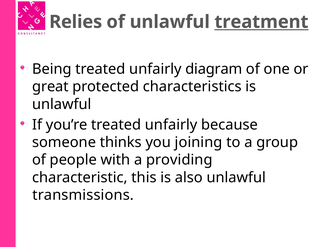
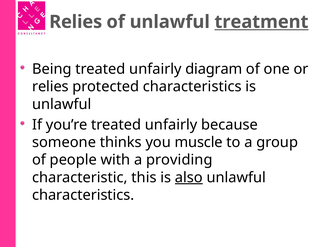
great: great -> relies (50, 87)
joining: joining -> muscle (199, 142)
also underline: none -> present (189, 177)
transmissions: transmissions -> characteristics (83, 195)
